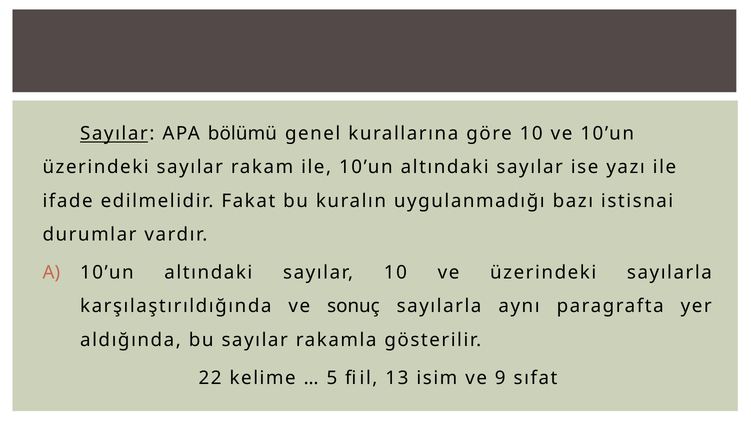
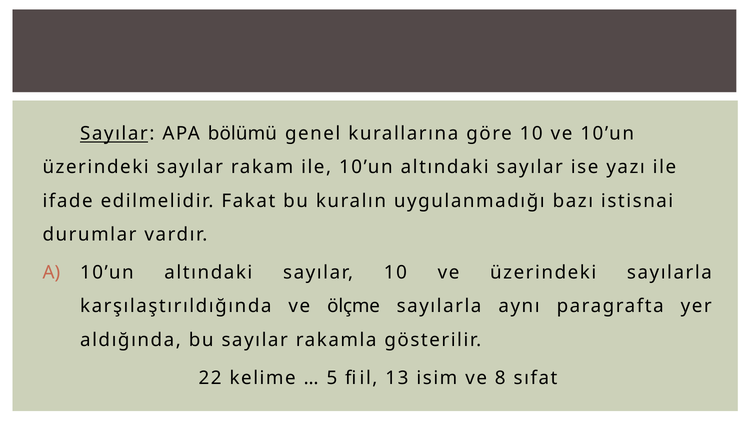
sonuç: sonuç -> ölçme (354, 307)
9: 9 -> 8 (500, 378)
